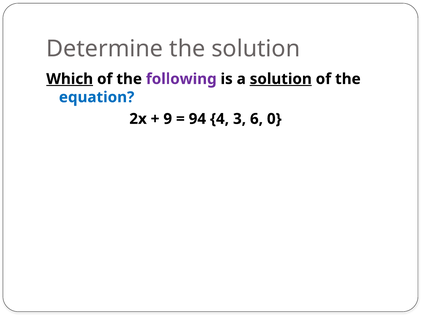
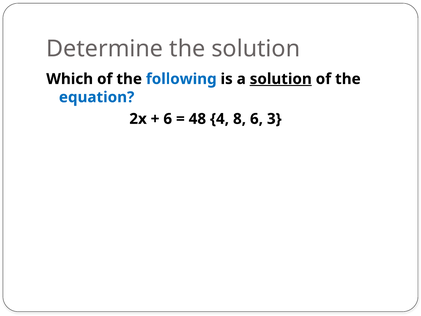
Which underline: present -> none (70, 79)
following colour: purple -> blue (181, 79)
9: 9 -> 6 (168, 119)
94: 94 -> 48 (197, 119)
3: 3 -> 8 (240, 119)
0: 0 -> 3 (274, 119)
